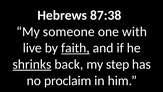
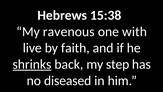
87:38: 87:38 -> 15:38 (106, 15)
someone: someone -> ravenous (69, 32)
faith underline: present -> none (75, 48)
proclaim: proclaim -> diseased (68, 80)
